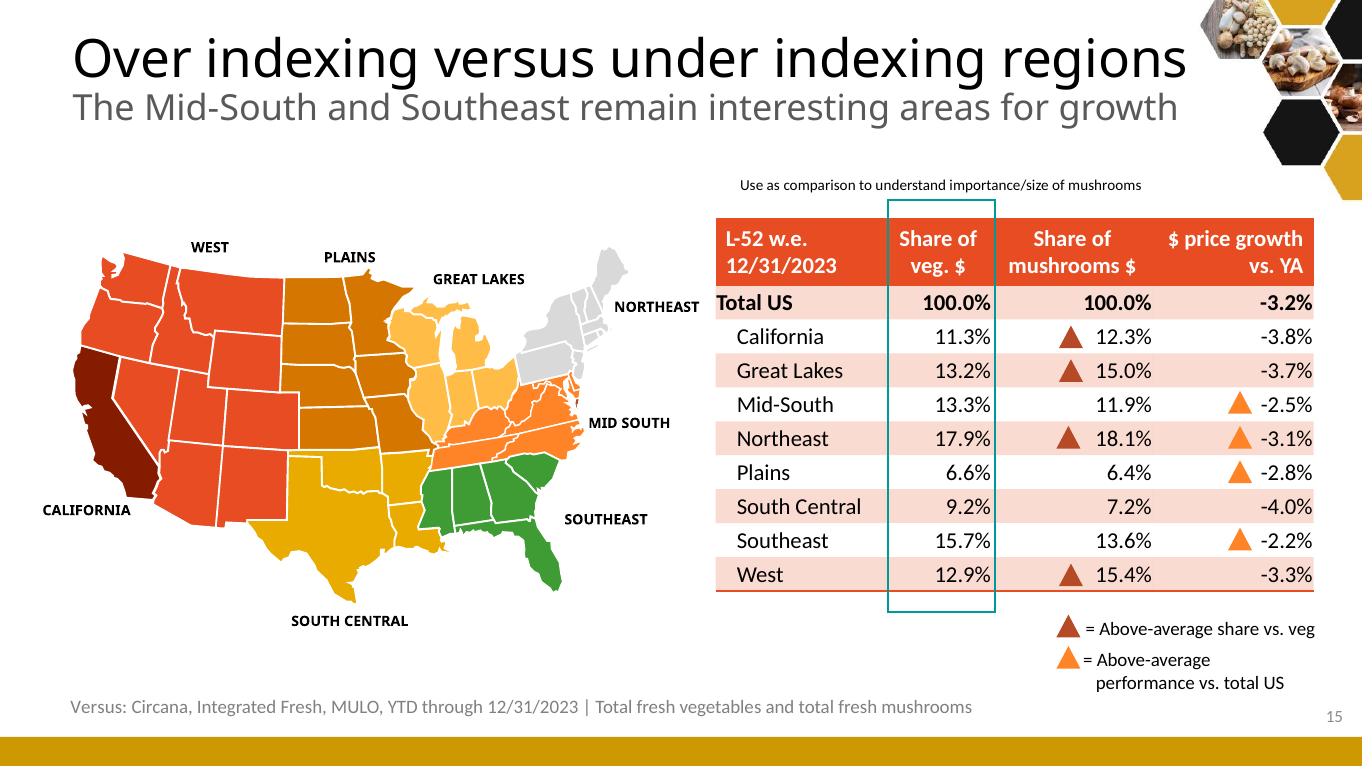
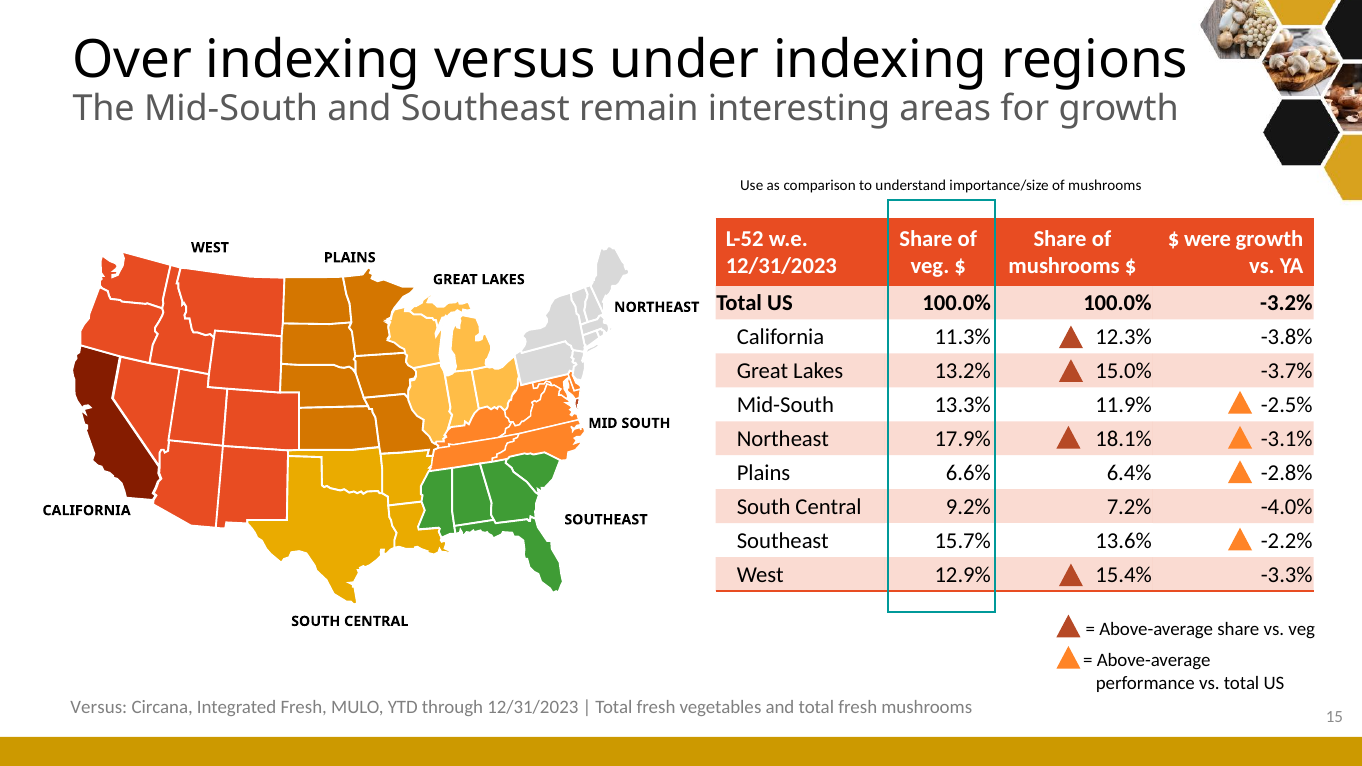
price: price -> were (1208, 239)
